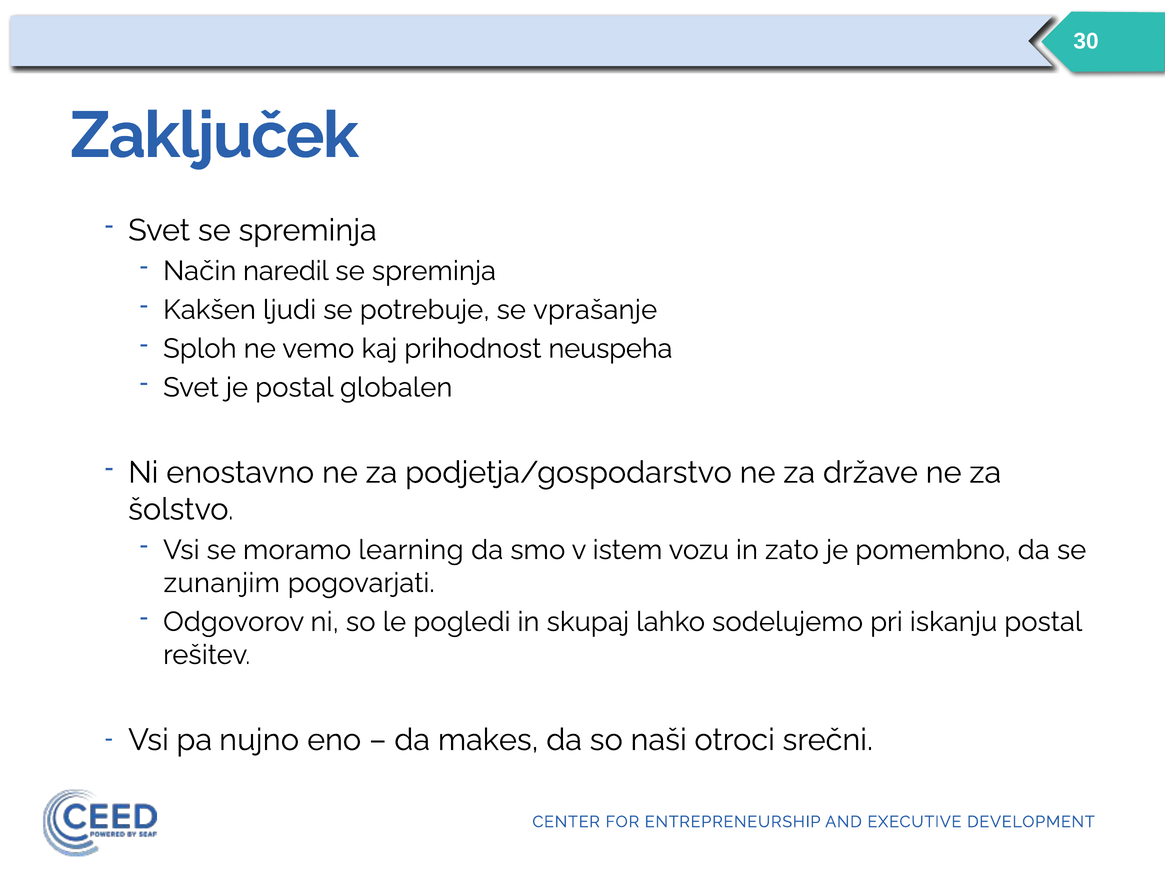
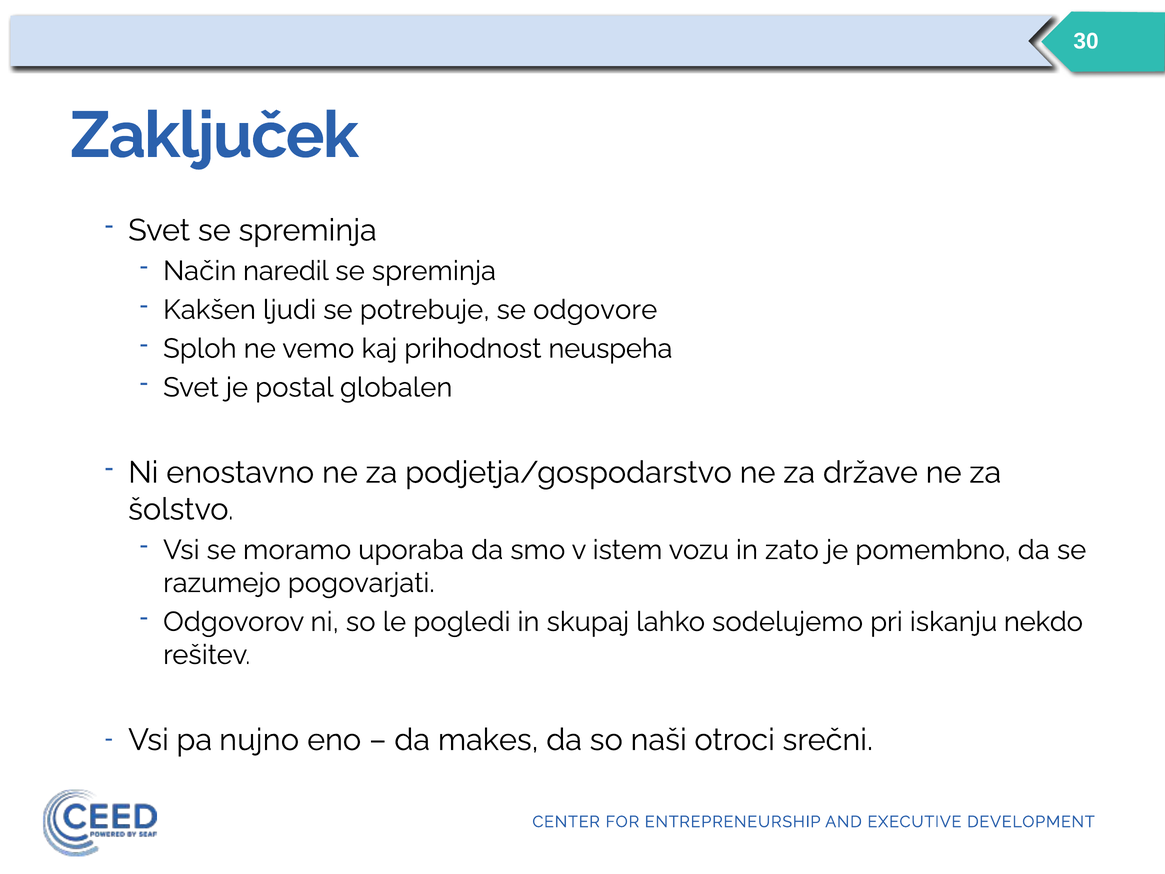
vprašanje: vprašanje -> odgovore (595, 310)
learning: learning -> uporaba (411, 550)
zunanjim: zunanjim -> razumejo (222, 583)
iskanju postal: postal -> nekdo (1043, 622)
